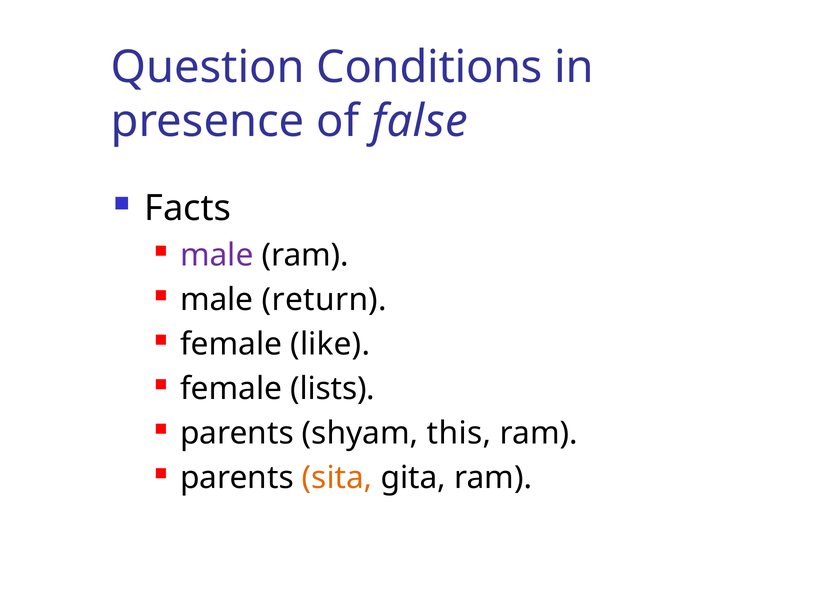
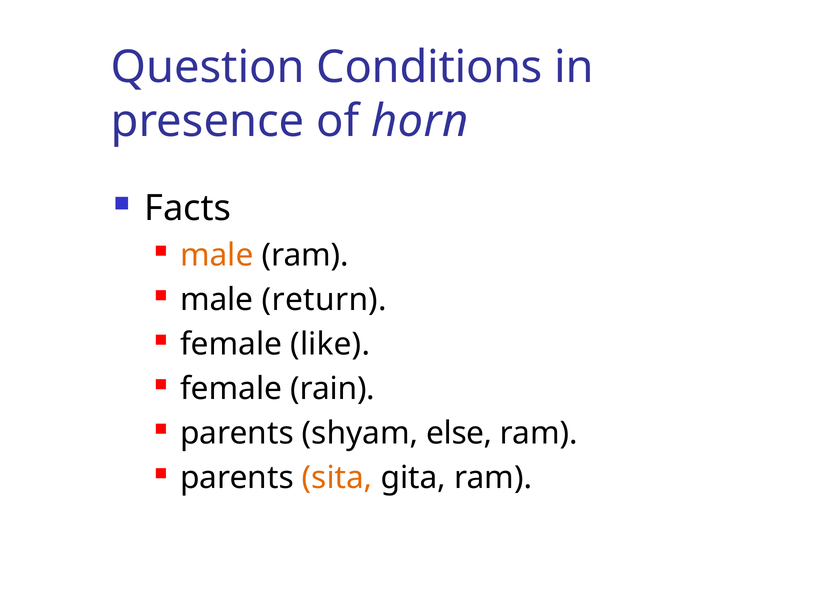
false: false -> horn (420, 121)
male colour: purple -> orange (217, 255)
lists: lists -> rain (333, 389)
this: this -> else (459, 433)
